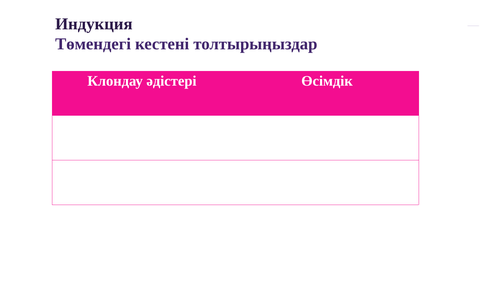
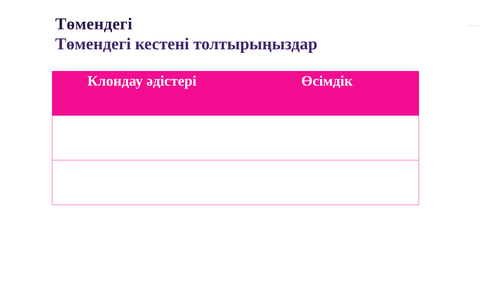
Индукция: Индукция -> Төмендегі (94, 24)
